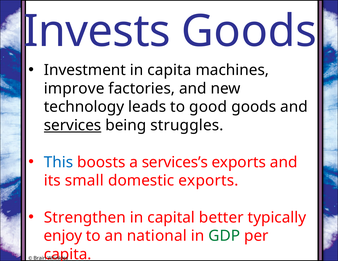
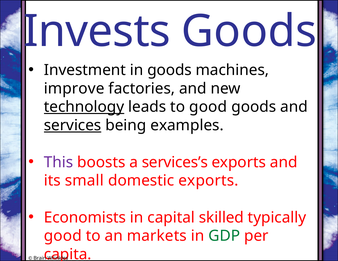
in capita: capita -> goods (170, 70)
technology underline: none -> present (84, 107)
struggles: struggles -> examples (187, 125)
This colour: blue -> purple (59, 162)
Strengthen: Strengthen -> Economists (85, 218)
better: better -> skilled (221, 218)
enjoy: enjoy -> good (63, 236)
national: national -> markets (157, 236)
